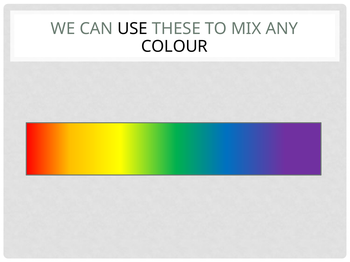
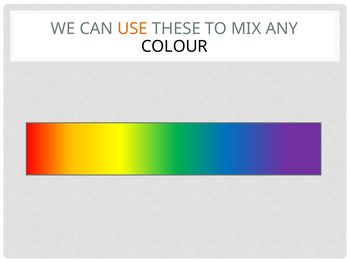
USE colour: black -> orange (132, 29)
